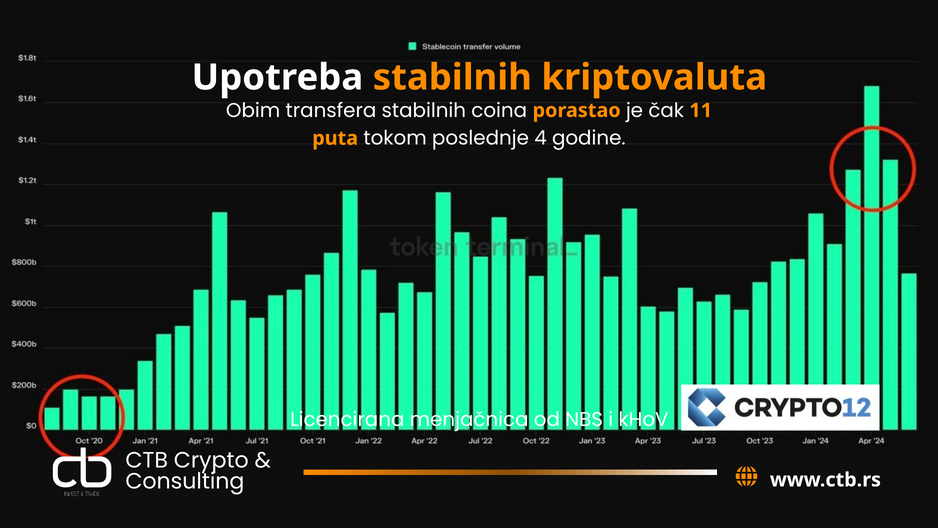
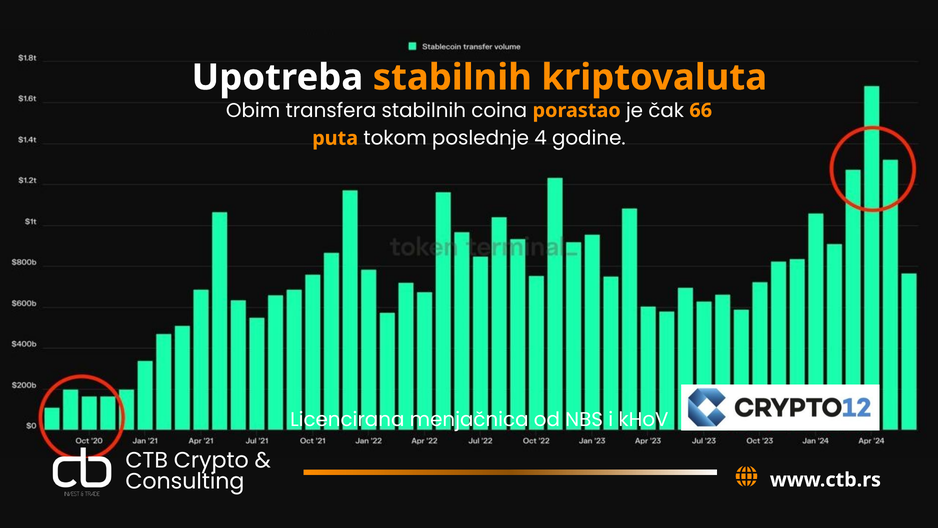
11: 11 -> 66 (701, 110)
